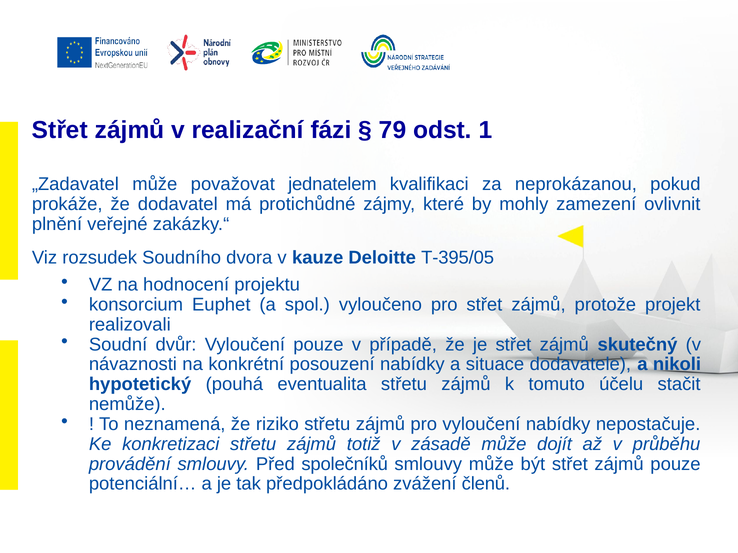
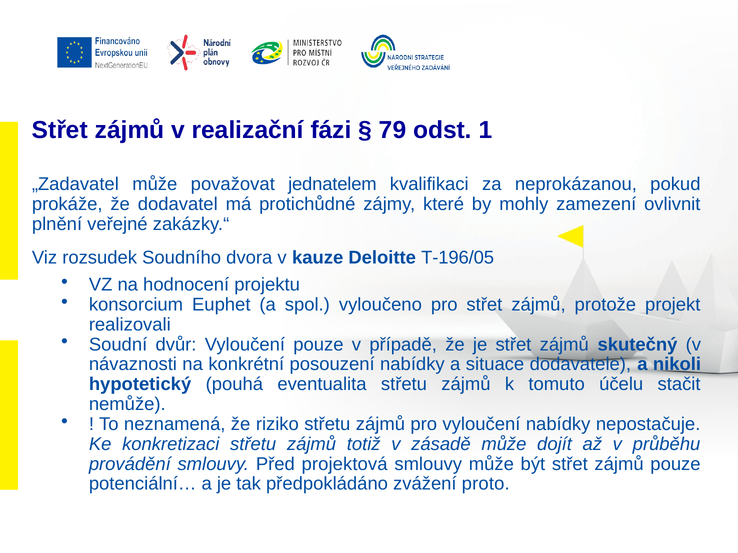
T-395/05: T-395/05 -> T-196/05 (458, 258)
společníků: společníků -> projektová (345, 464)
členů: členů -> proto (486, 484)
